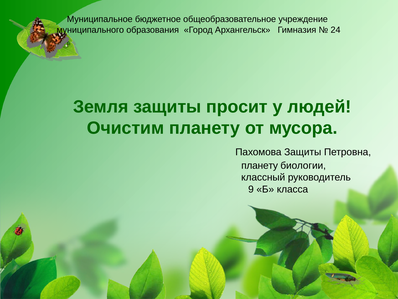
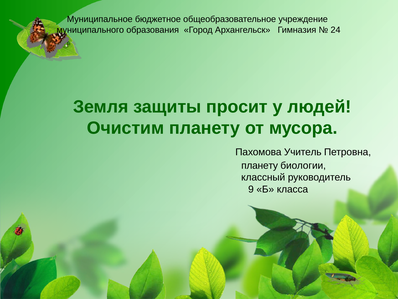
Пахомова Защиты: Защиты -> Учитель (303, 152)
